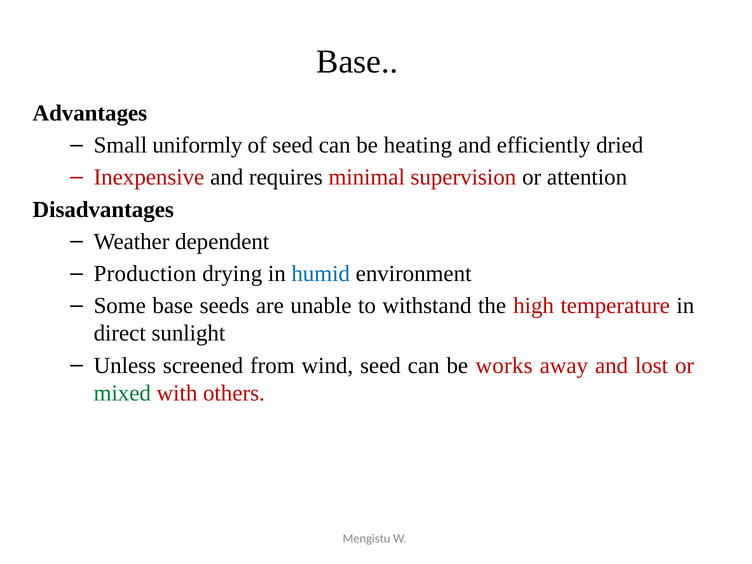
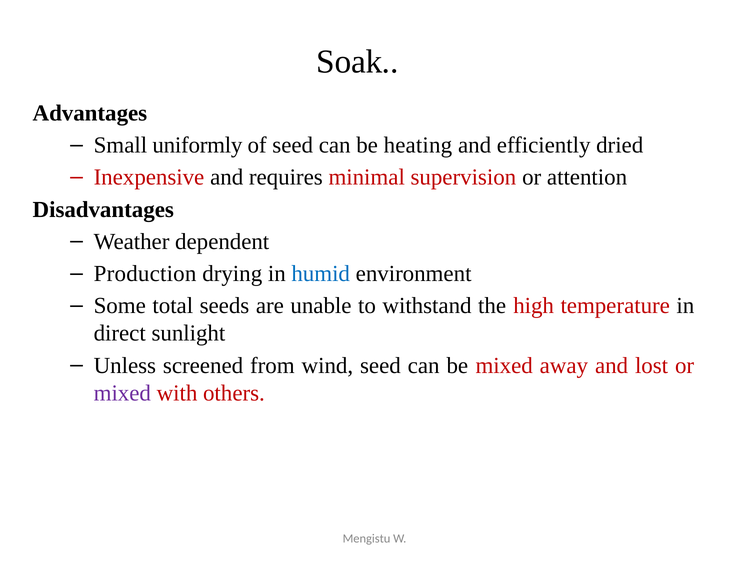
Base: Base -> Soak (357, 62)
Some base: base -> total (173, 306)
be works: works -> mixed (504, 366)
mixed colour: green -> purple (122, 393)
